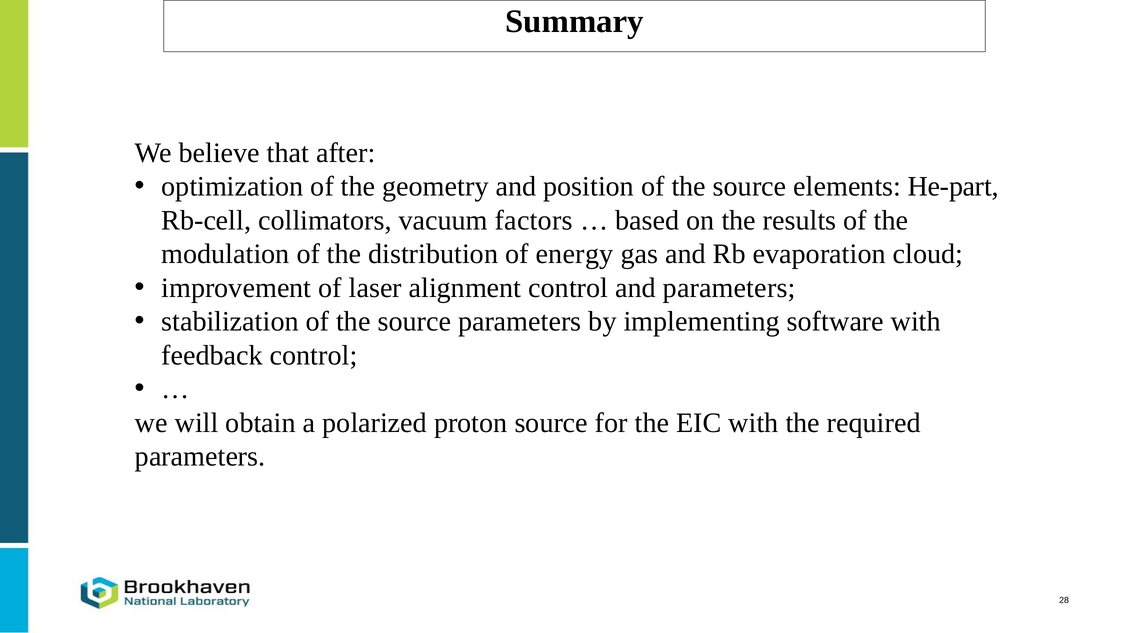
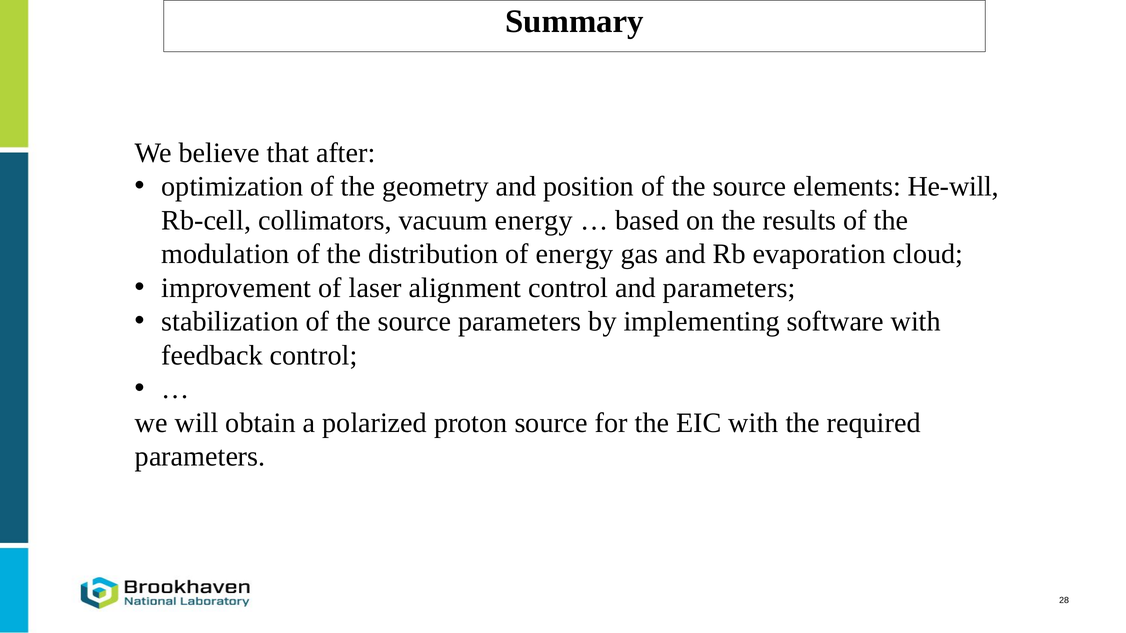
He-part: He-part -> He-will (953, 187)
vacuum factors: factors -> energy (534, 220)
